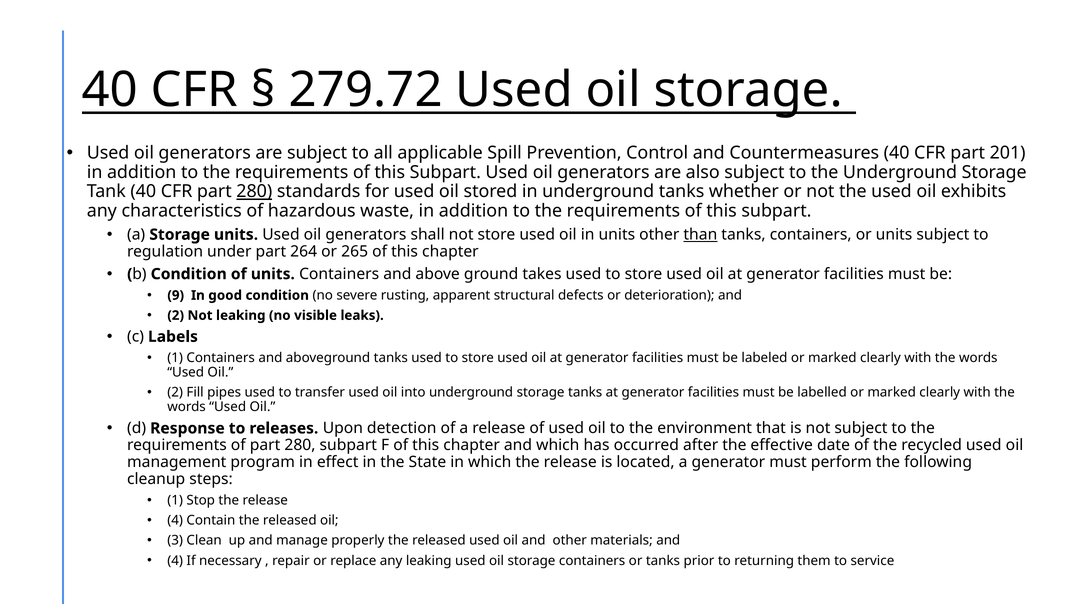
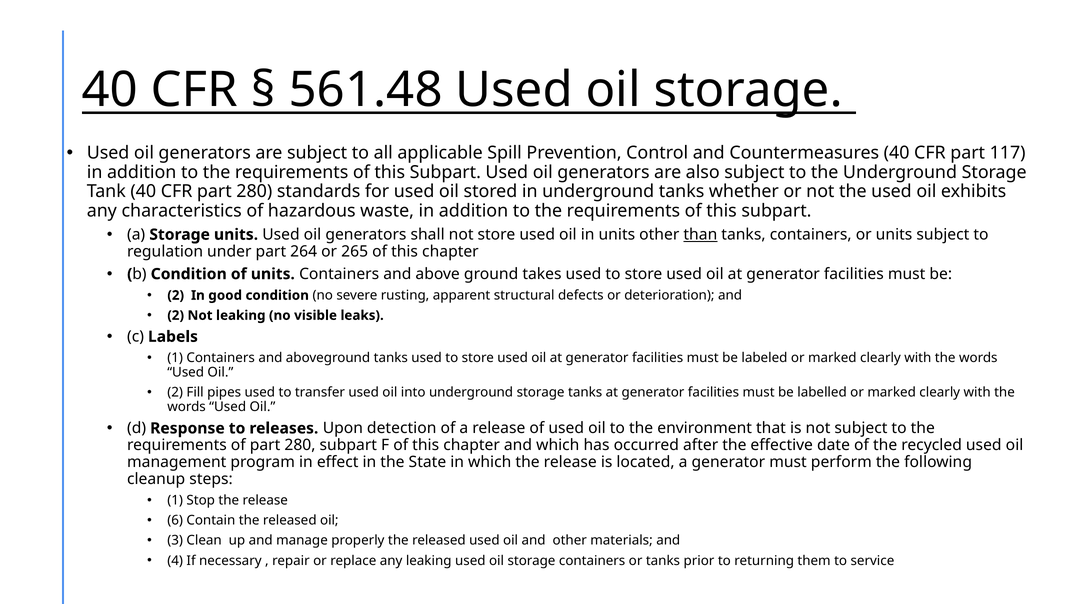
279.72: 279.72 -> 561.48 (366, 90)
201: 201 -> 117 (1008, 153)
280 underline: present -> none (254, 191)
9: 9 -> 2 (176, 295)
4: 4 -> 6 (175, 520)
